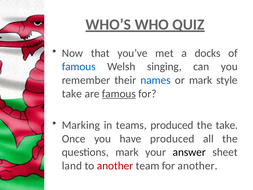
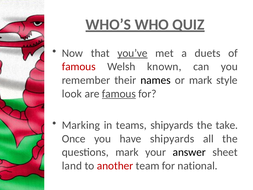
you’ve underline: none -> present (133, 53)
docks: docks -> duets (208, 53)
famous colour: blue -> red (79, 67)
singing: singing -> known (164, 67)
names colour: blue -> black (156, 80)
take: take -> look (72, 94)
teams produced: produced -> shipyards (172, 125)
have produced: produced -> shipyards (172, 139)
for another: another -> national (198, 166)
